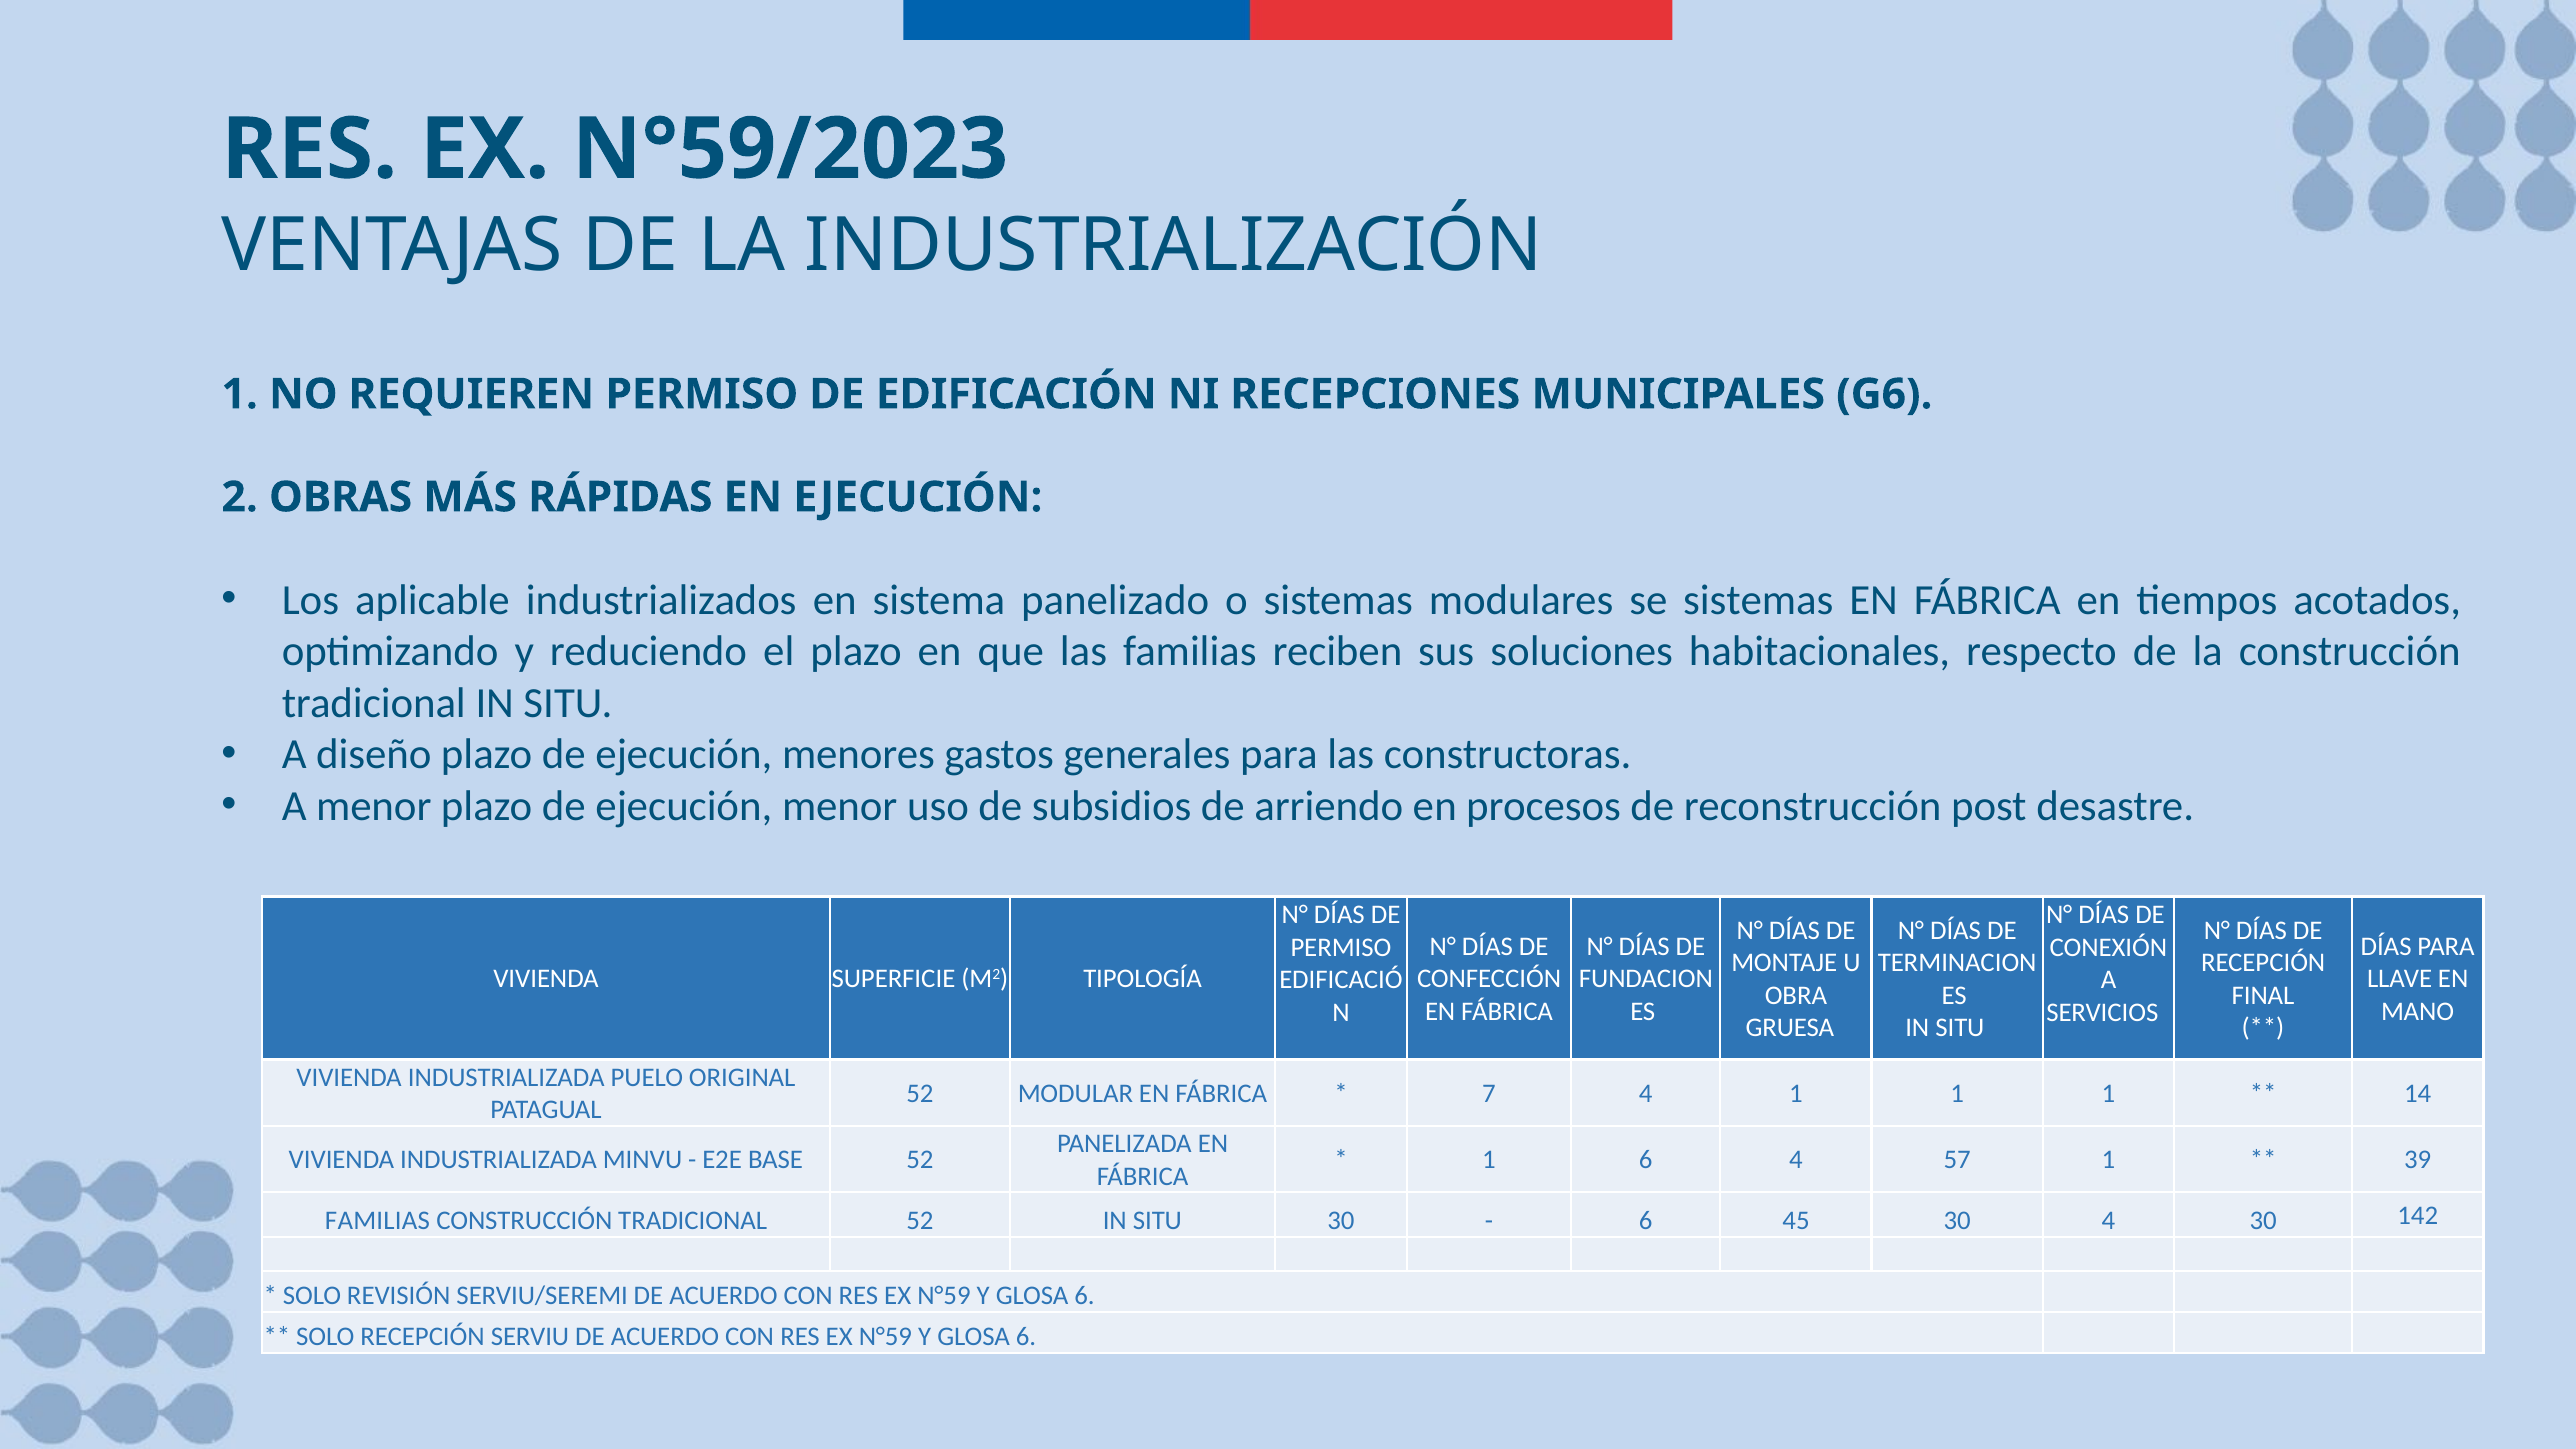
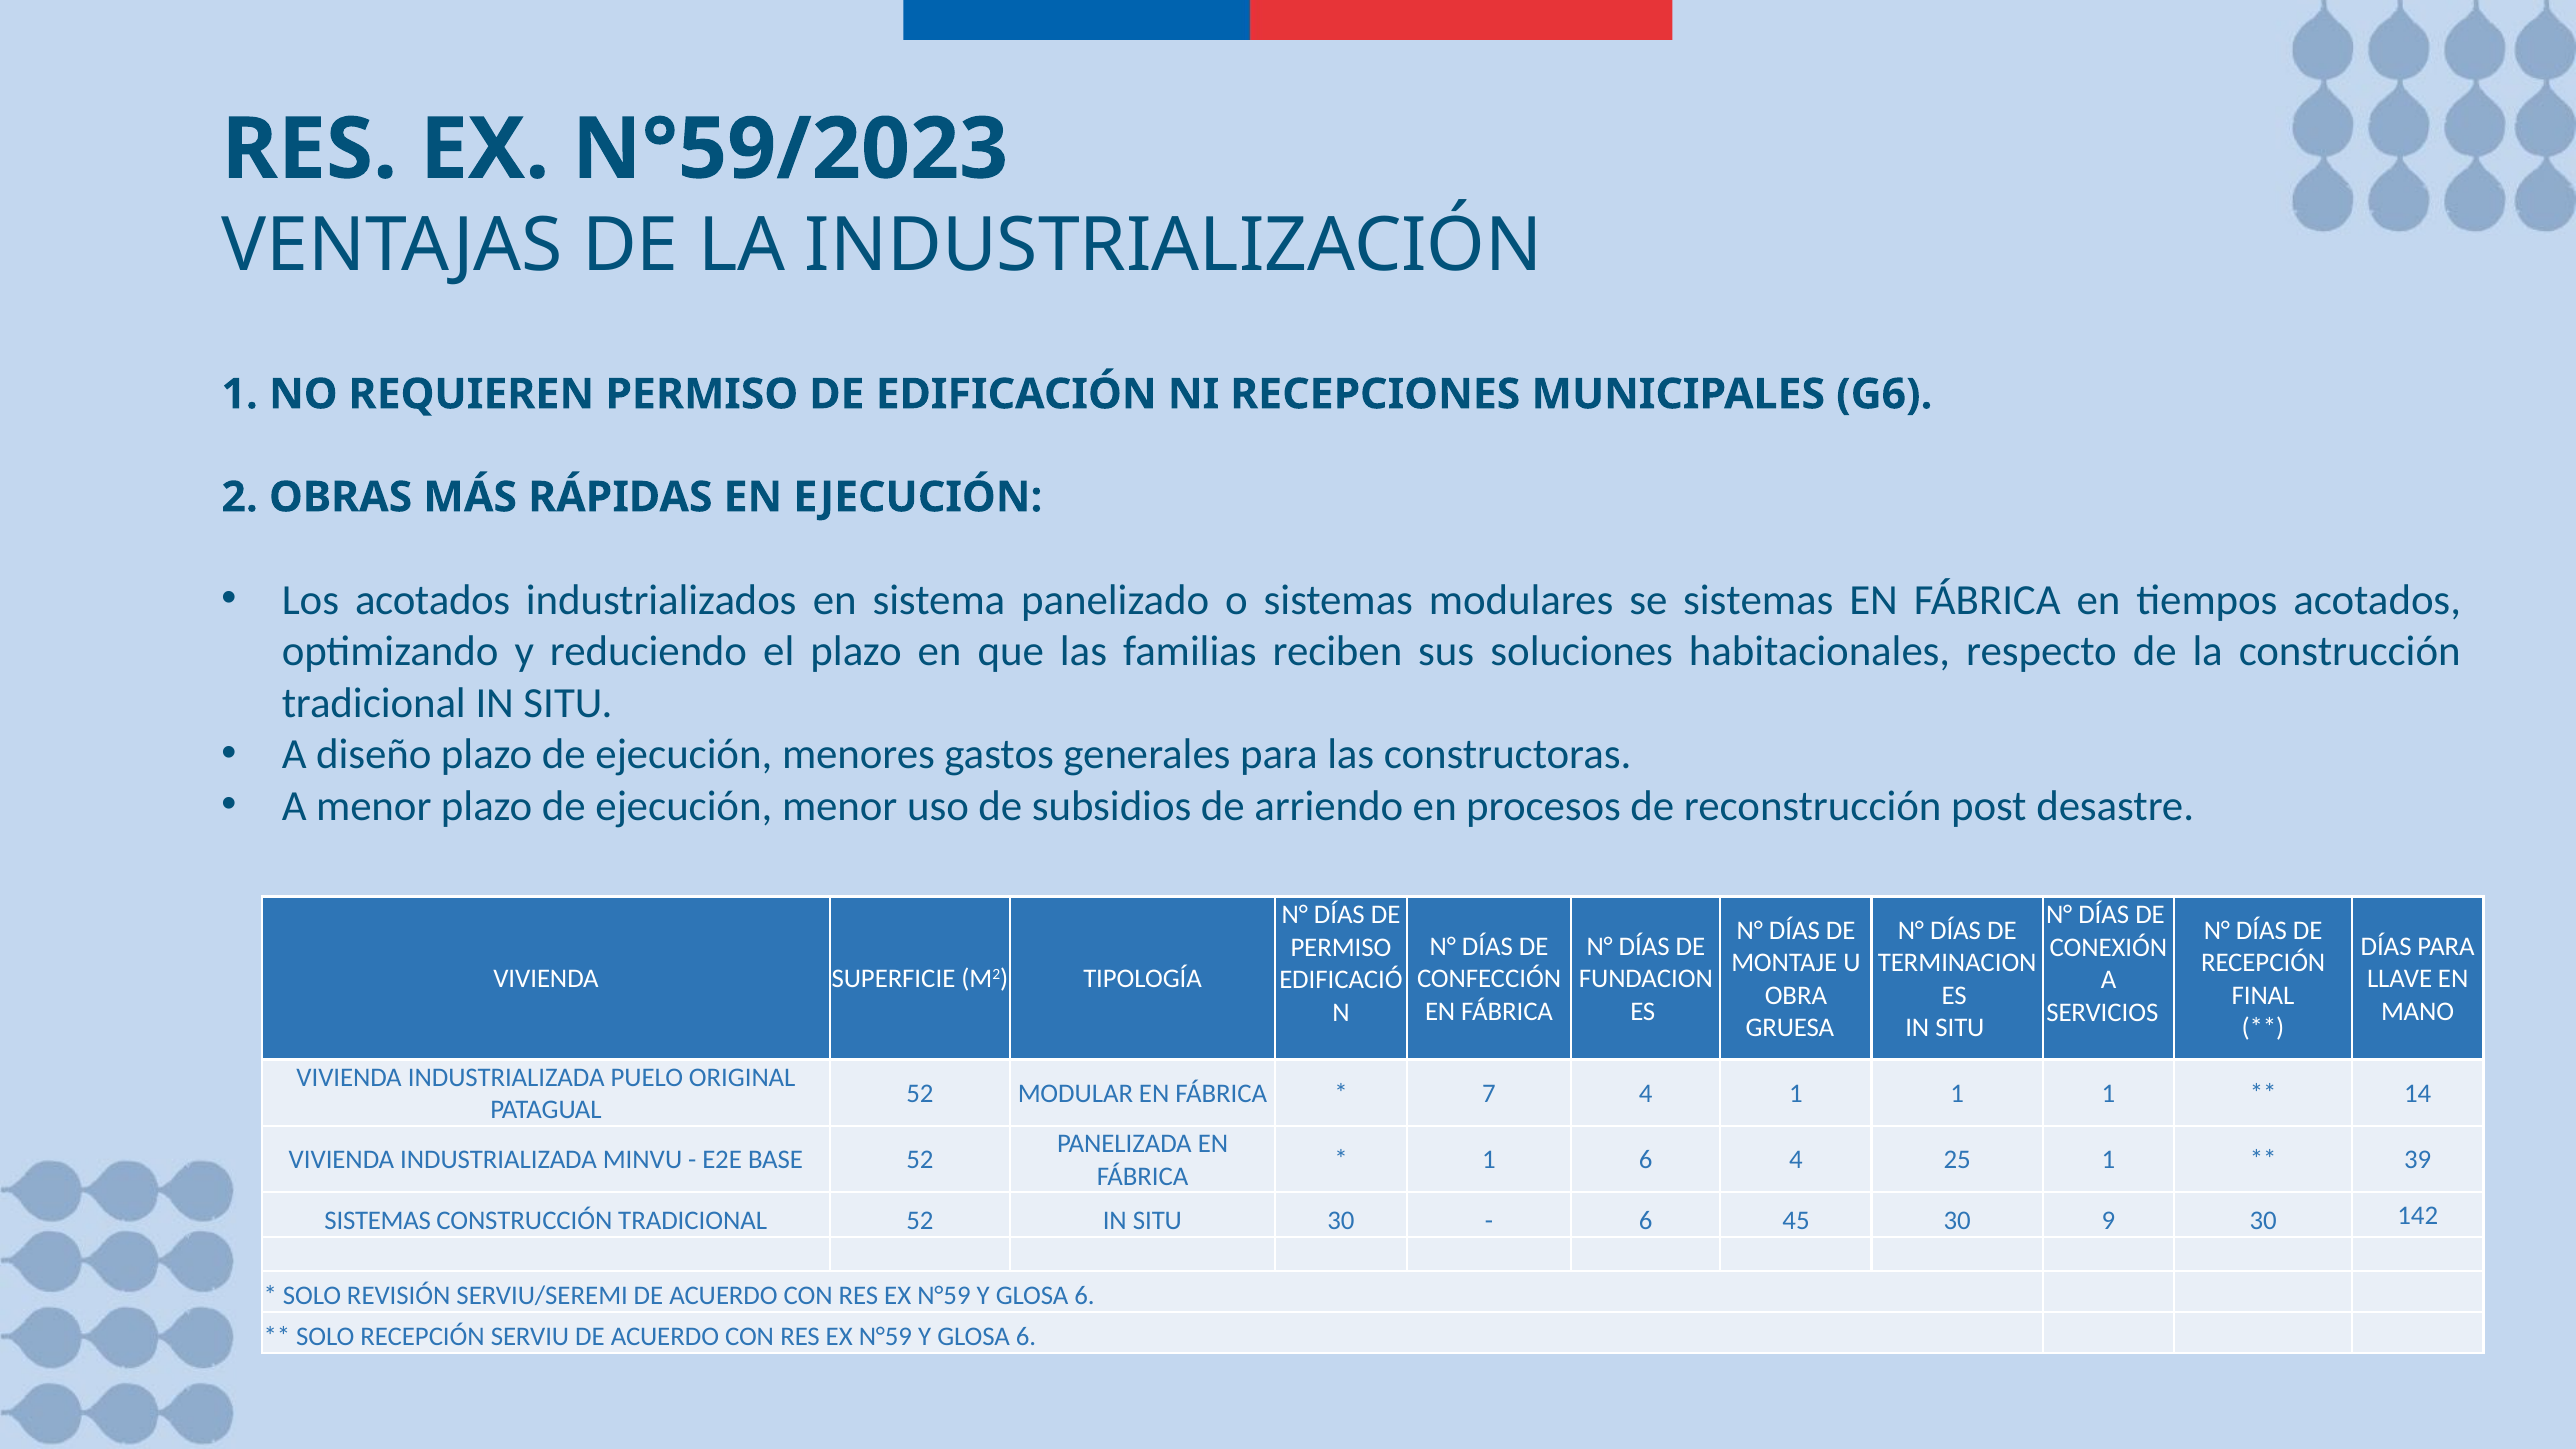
Los aplicable: aplicable -> acotados (433, 600)
57: 57 -> 25 (1957, 1160)
FAMILIAS: FAMILIAS -> SISTEMAS (378, 1221)
30 4: 4 -> 9 (2108, 1221)
